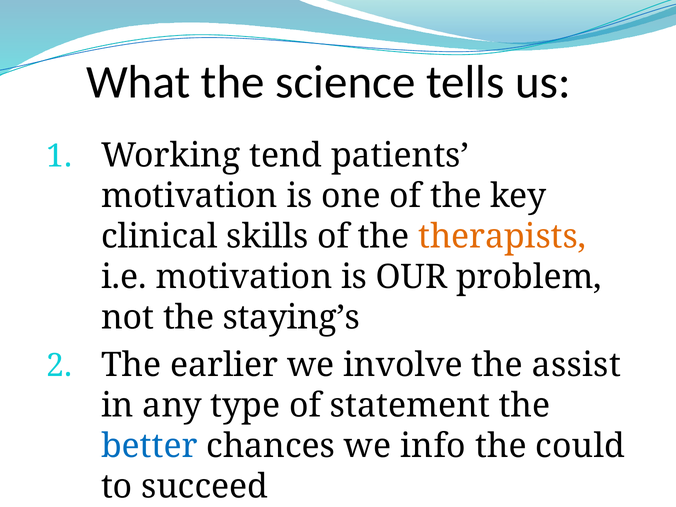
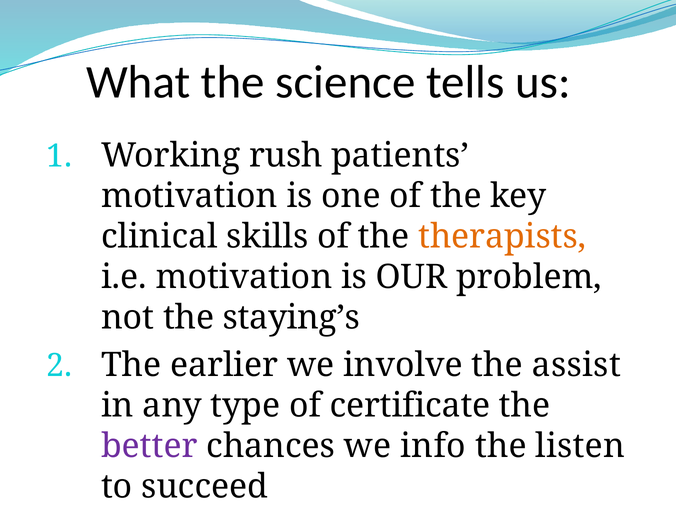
tend: tend -> rush (286, 156)
statement: statement -> certificate (410, 406)
better colour: blue -> purple (149, 446)
could: could -> listen (580, 446)
